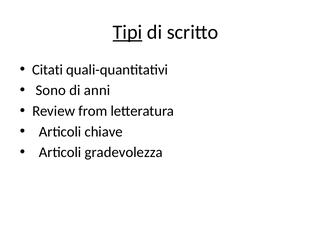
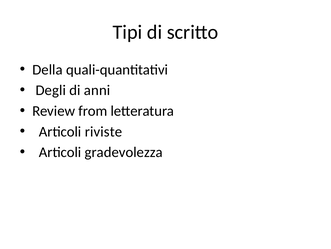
Tipi underline: present -> none (128, 32)
Citati: Citati -> Della (47, 69)
Sono: Sono -> Degli (51, 90)
chiave: chiave -> riviste (104, 131)
